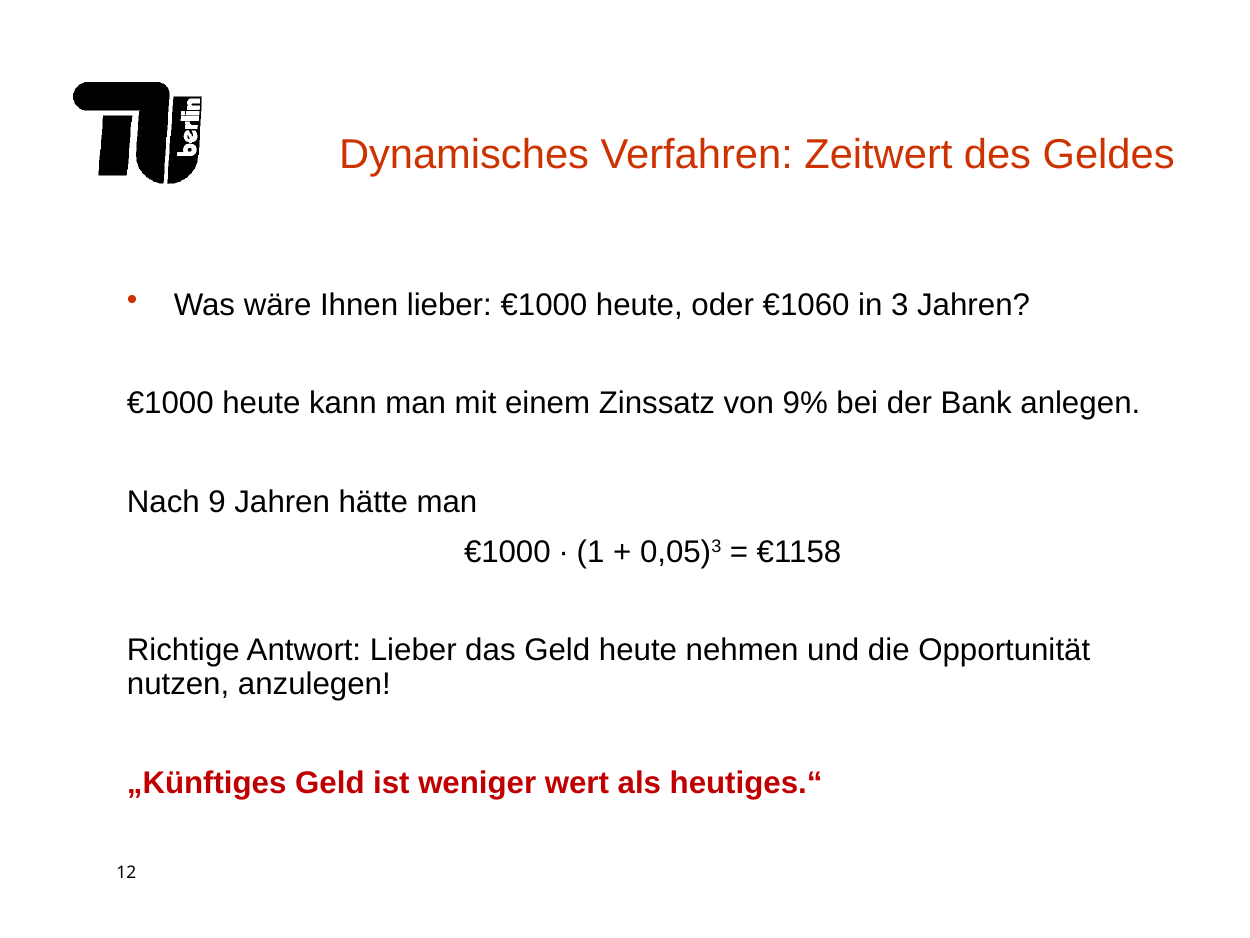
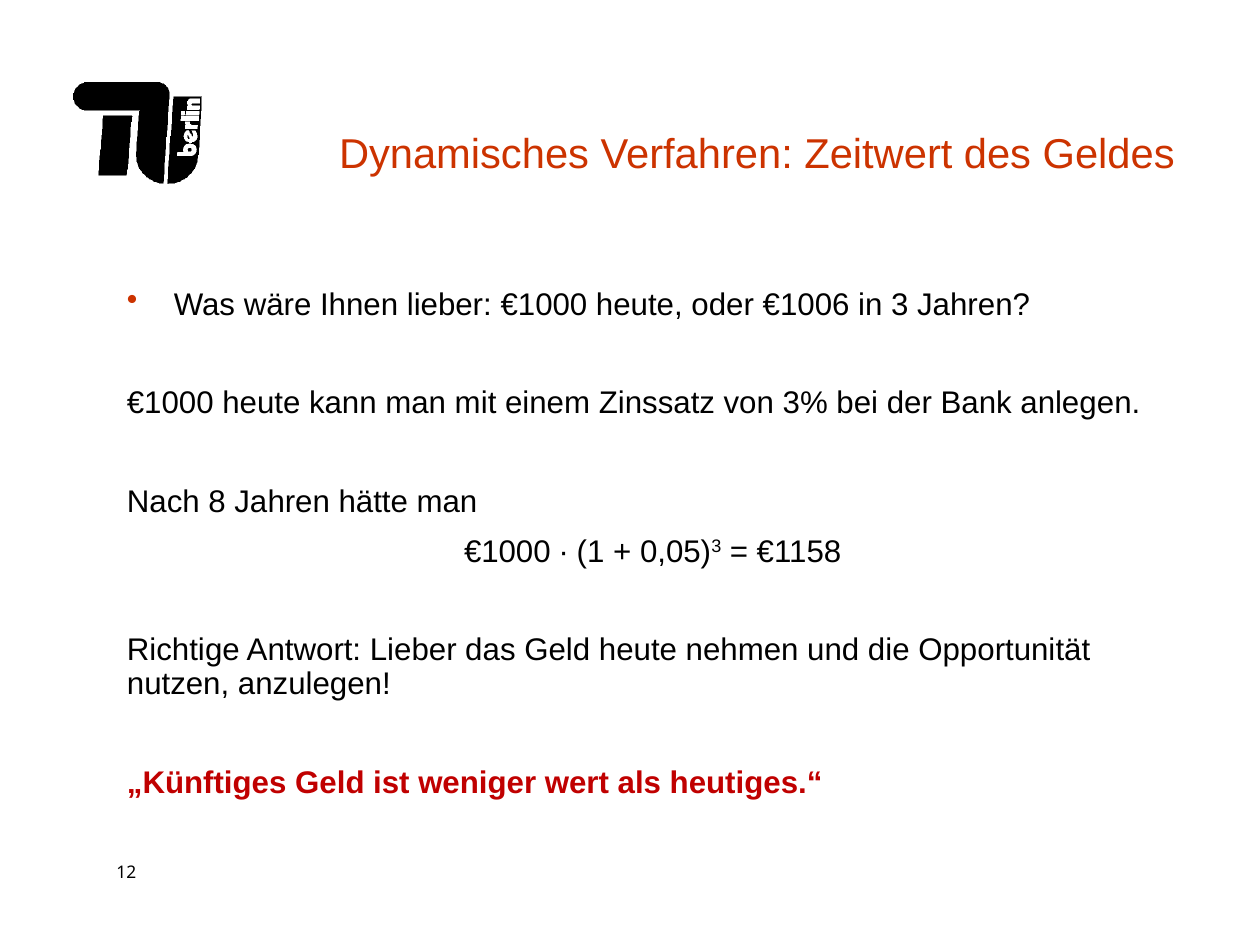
€1060: €1060 -> €1006 (806, 305)
9%: 9% -> 3% (805, 403)
9: 9 -> 8 (217, 502)
